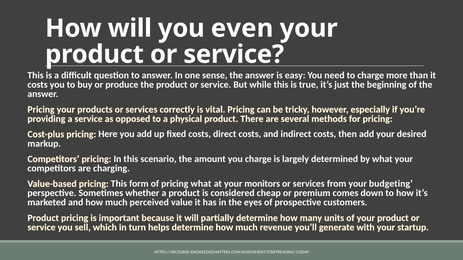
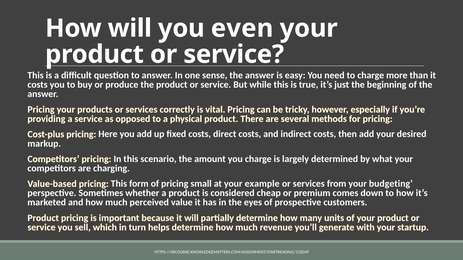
pricing what: what -> small (201, 184)
monitors: monitors -> example (262, 184)
